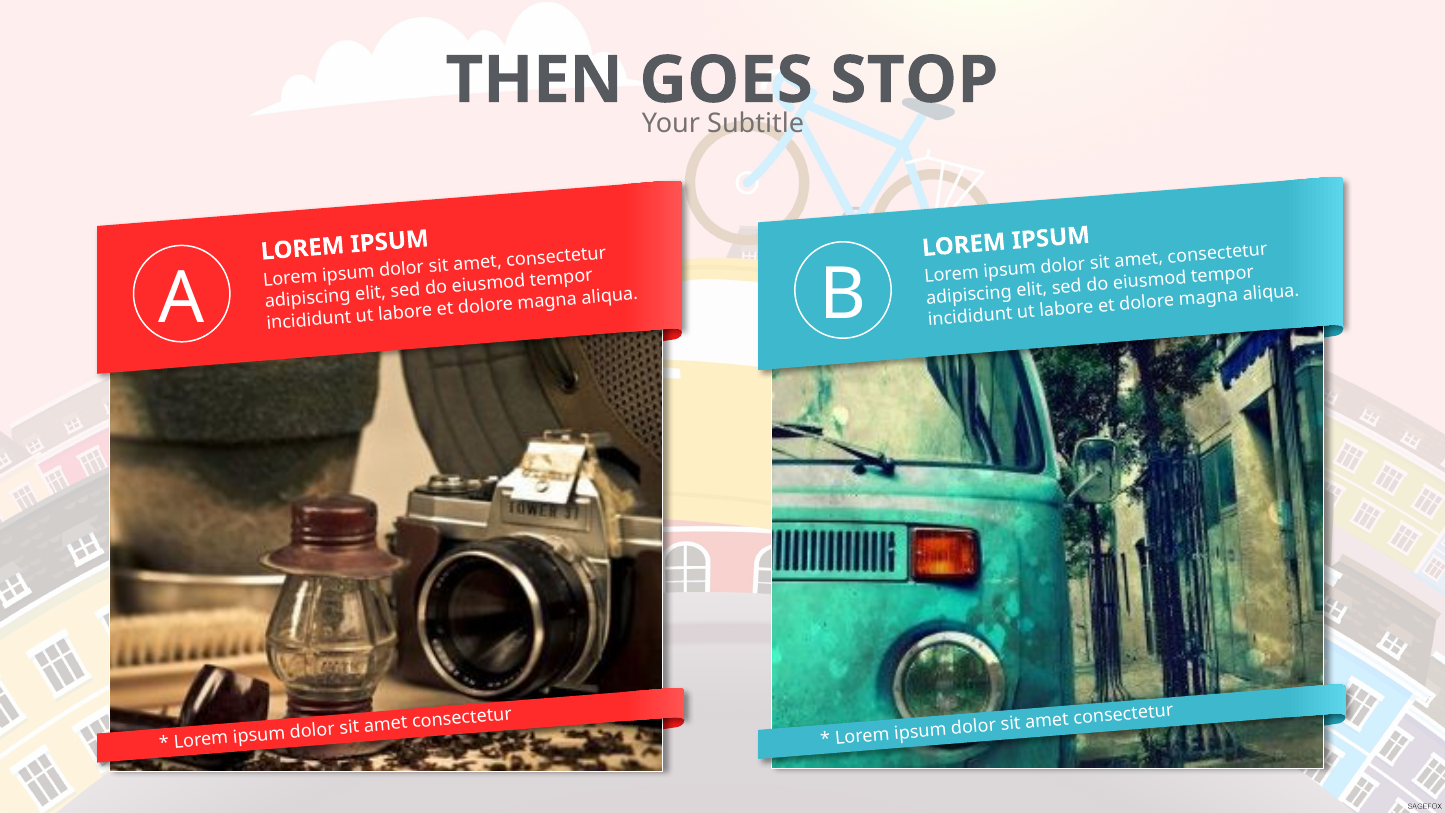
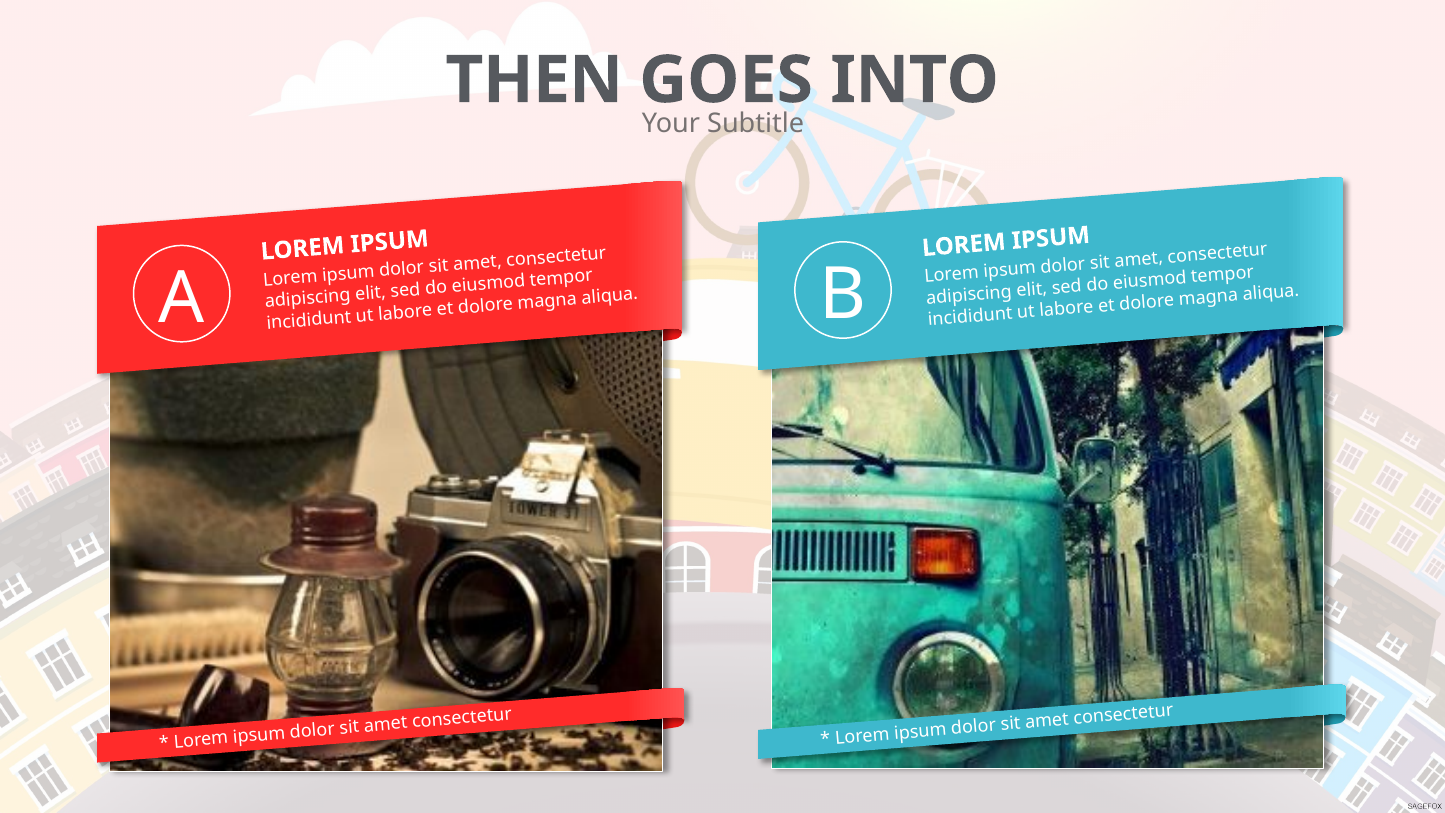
STOP: STOP -> INTO (915, 80)
